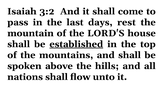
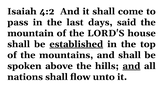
3:2: 3:2 -> 4:2 (47, 11)
rest: rest -> said (127, 23)
and underline: none -> present (131, 67)
